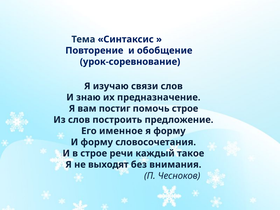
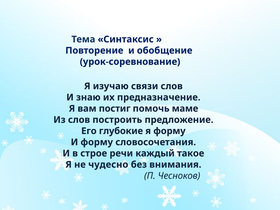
помочь строе: строе -> маме (185, 109)
именное: именное -> глубокие (121, 131)
выходят: выходят -> чудесно (108, 165)
